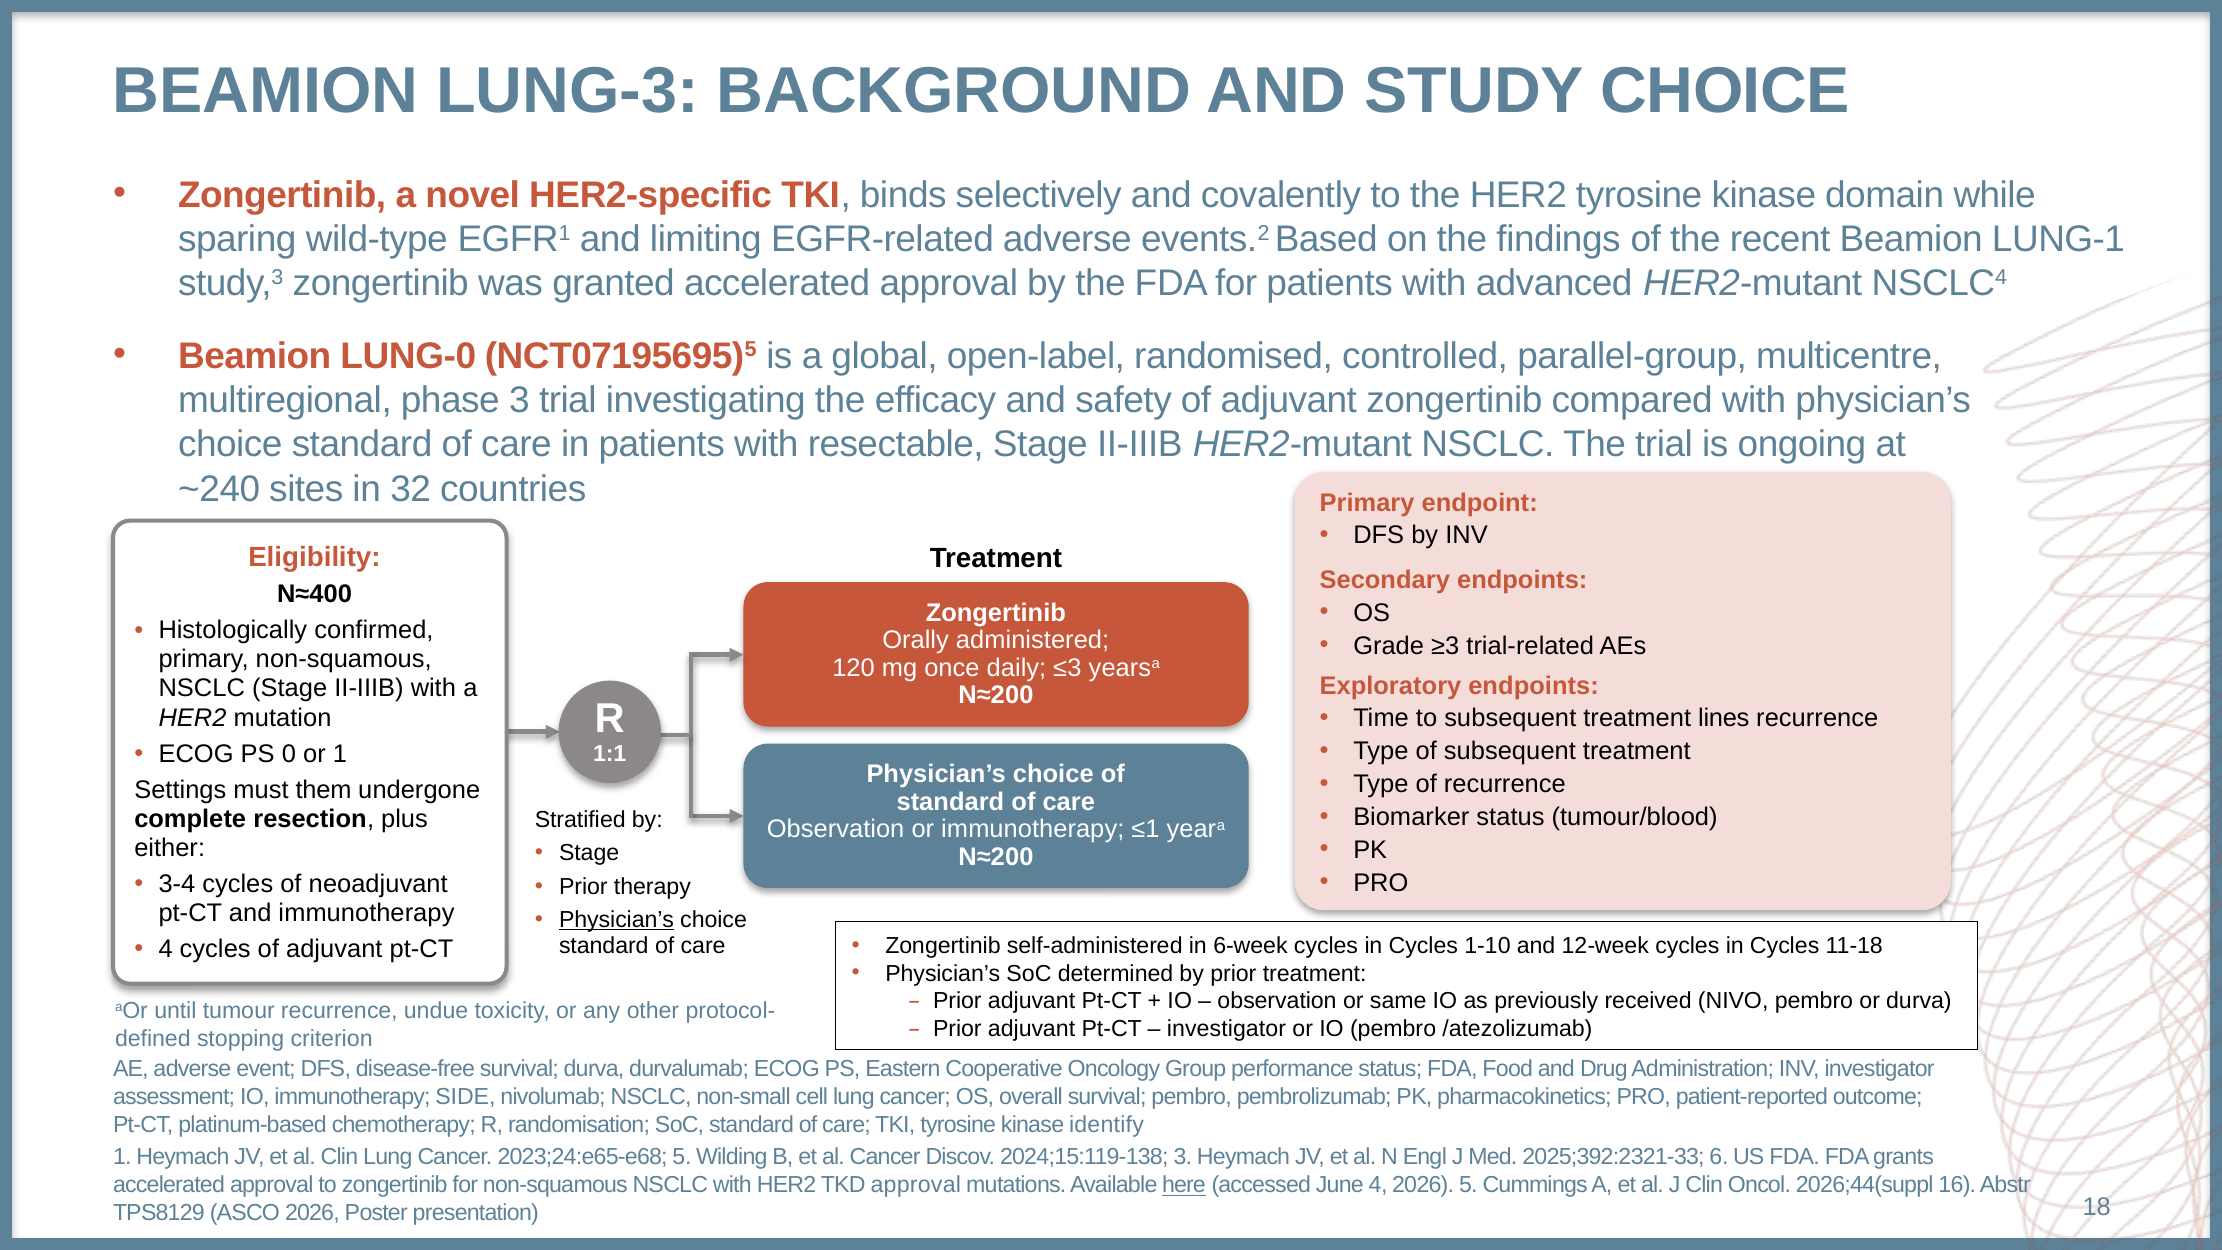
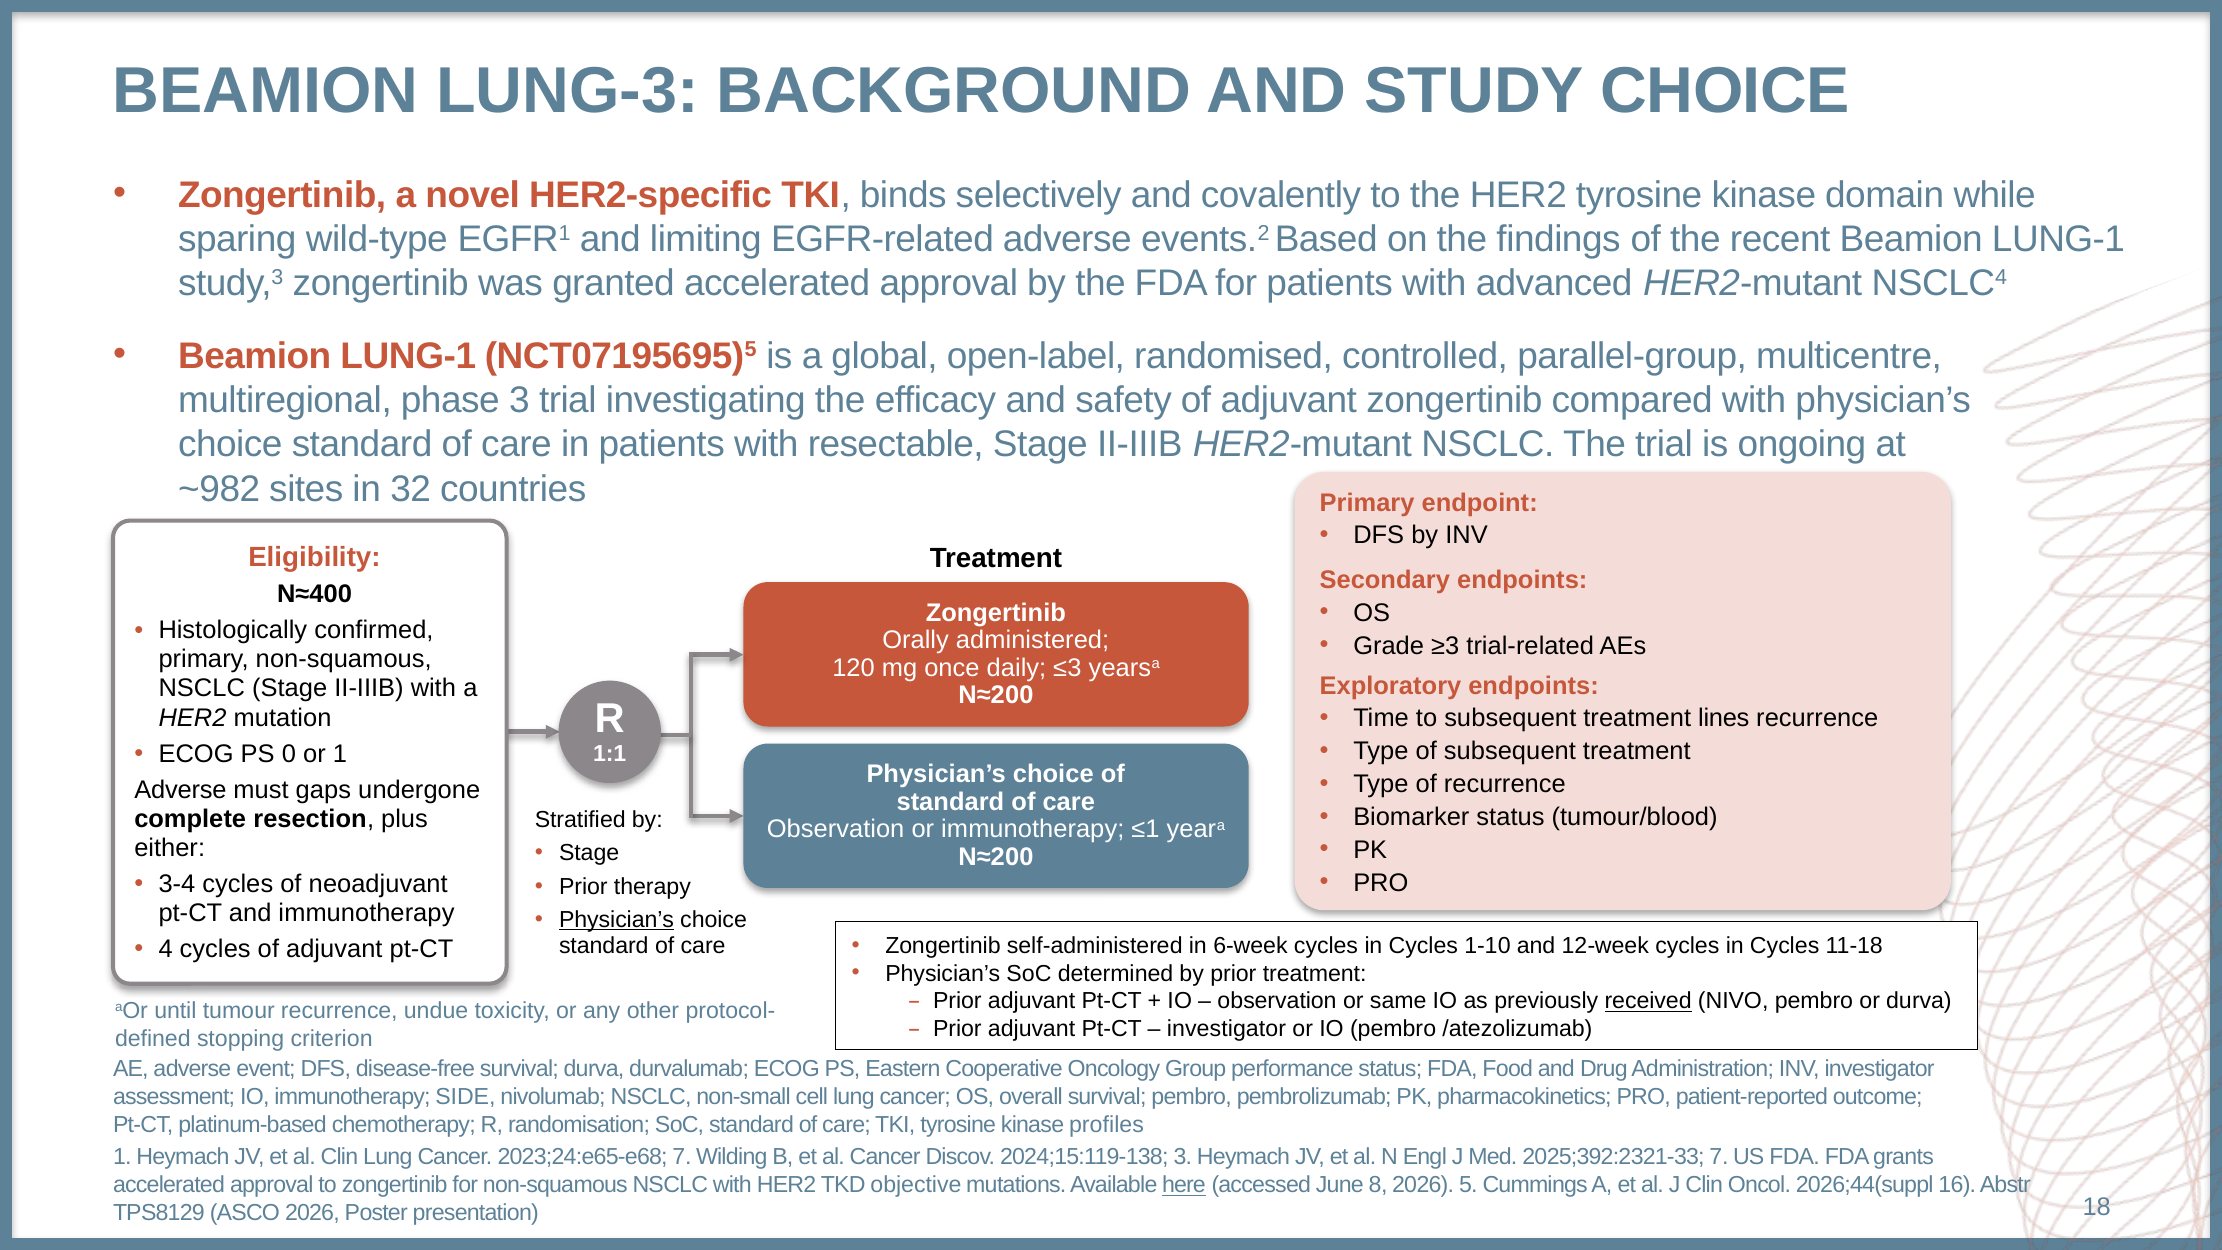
LUNG-0: LUNG-0 -> LUNG-1 (408, 356)
~240: ~240 -> ~982 (219, 489)
Settings: Settings -> Adverse (180, 790)
them: them -> gaps (323, 790)
received underline: none -> present (1648, 1001)
identify: identify -> profiles (1107, 1125)
2023;24:e65-e68 5: 5 -> 7 (682, 1157)
2025;392:2321-33 6: 6 -> 7 (1719, 1157)
TKD approval: approval -> objective (916, 1185)
June 4: 4 -> 8 (1378, 1185)
